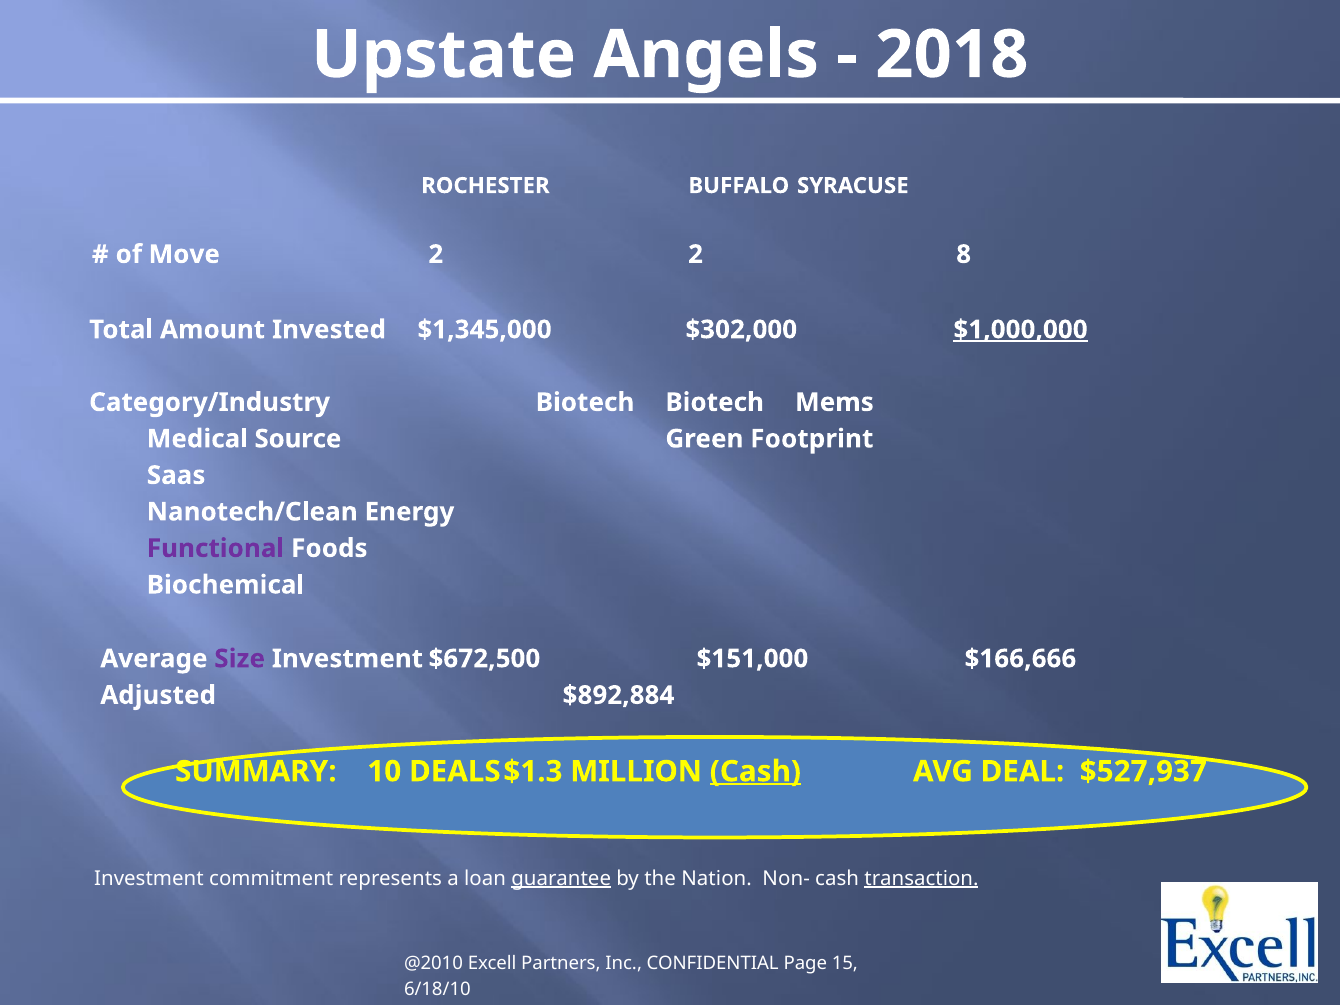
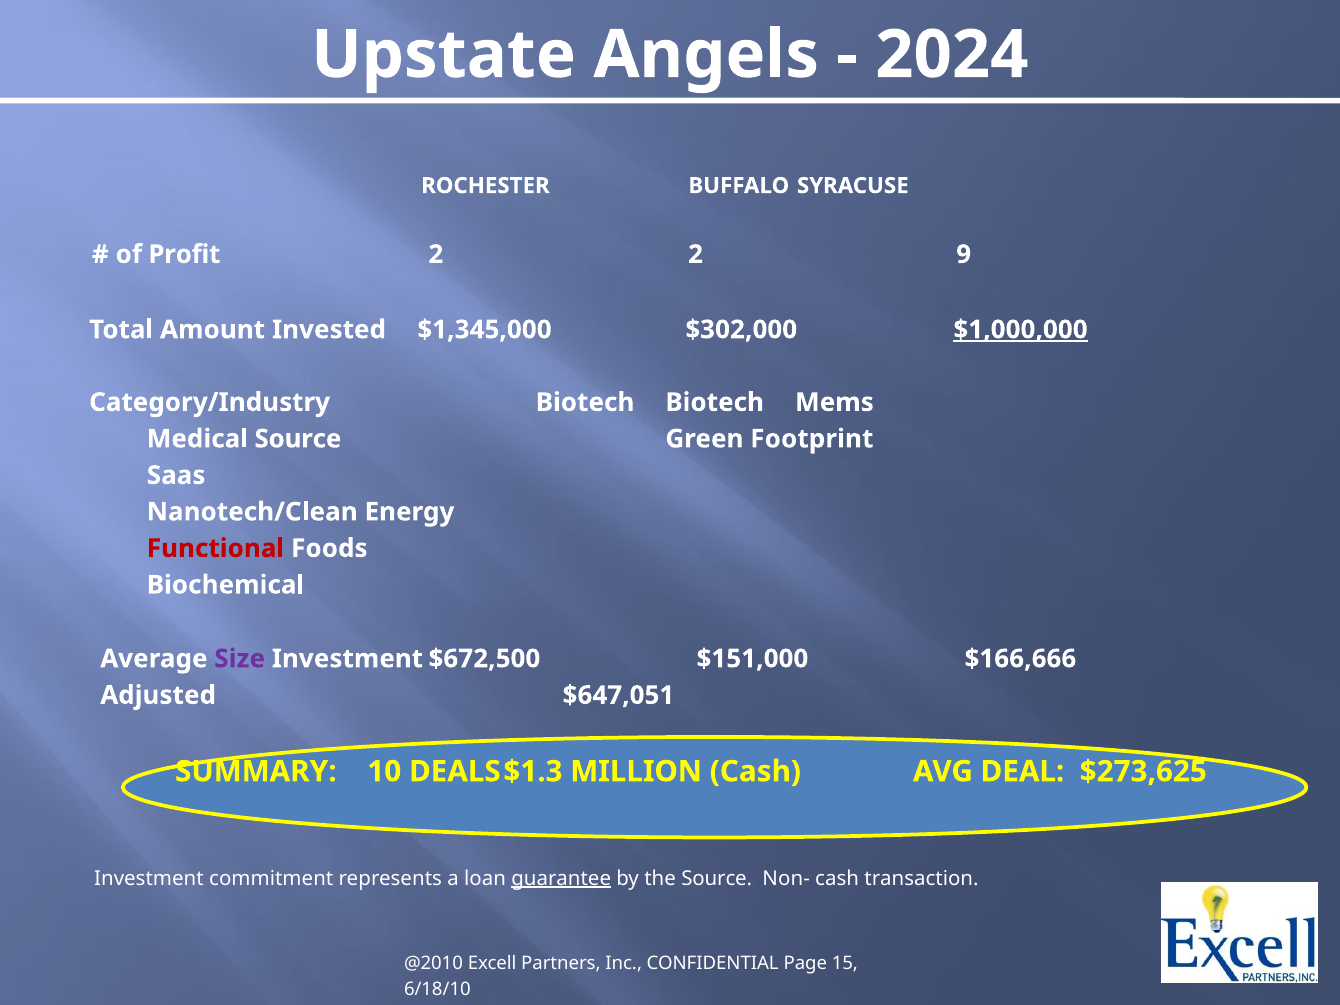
2018: 2018 -> 2024 (952, 55)
Move: Move -> Profit (184, 254)
8: 8 -> 9 (964, 254)
Functional colour: purple -> red (215, 548)
$892,884: $892,884 -> $647,051 (618, 695)
Cash underline: present -> none (755, 771)
$527,937: $527,937 -> $273,625 (1143, 771)
the Nation: Nation -> Source (717, 878)
transaction underline: present -> none (921, 878)
